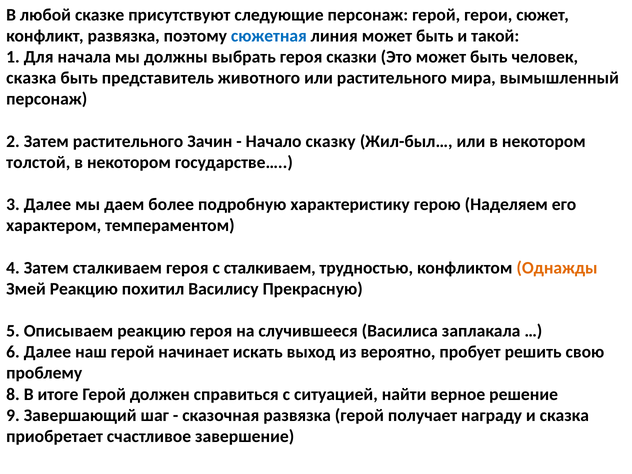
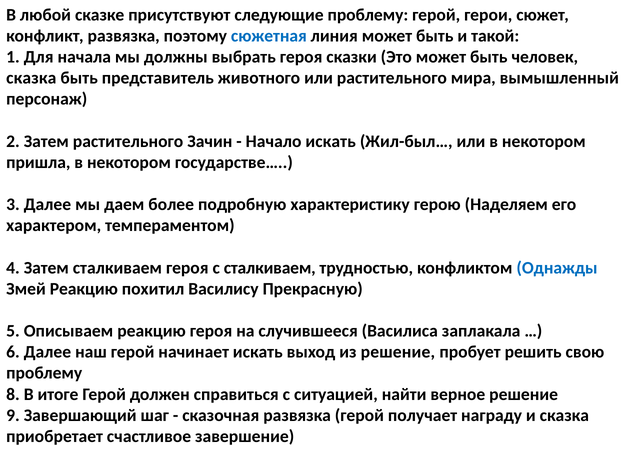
следующие персонаж: персонаж -> проблему (368, 15)
Начало сказку: сказку -> искать (331, 141)
толстой: толстой -> пришла (38, 162)
Однажды colour: orange -> blue (557, 268)
из вероятно: вероятно -> решение (398, 352)
